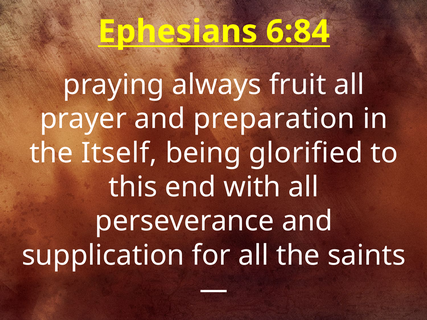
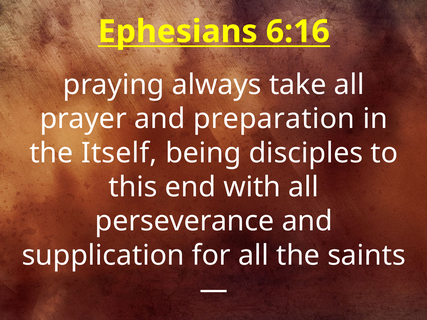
6:84: 6:84 -> 6:16 (298, 32)
fruit: fruit -> take (298, 85)
glorified: glorified -> disciples (306, 153)
